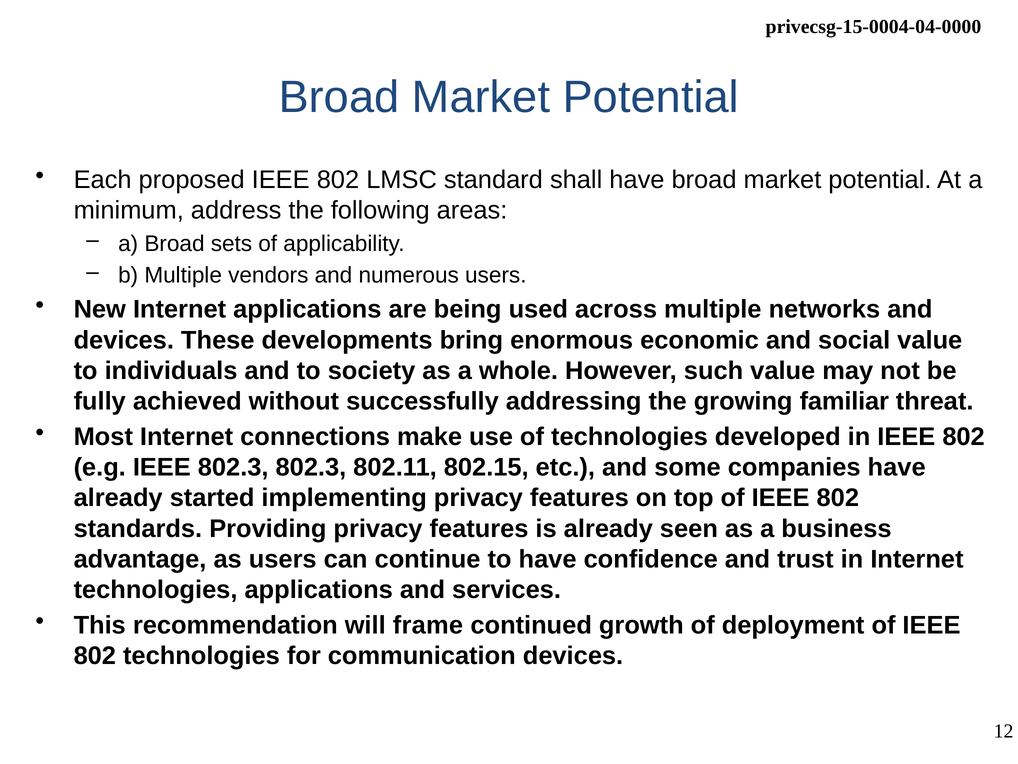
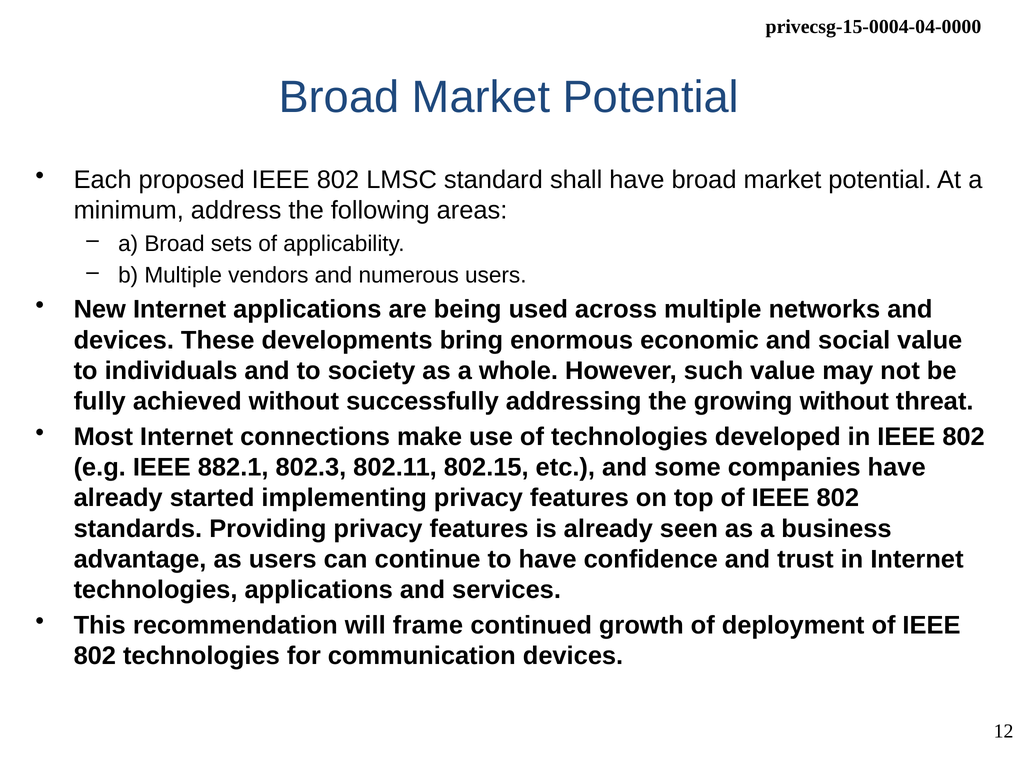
growing familiar: familiar -> without (844, 401)
IEEE 802.3: 802.3 -> 882.1 (233, 467)
